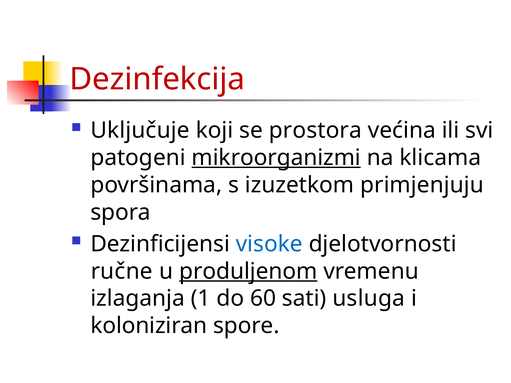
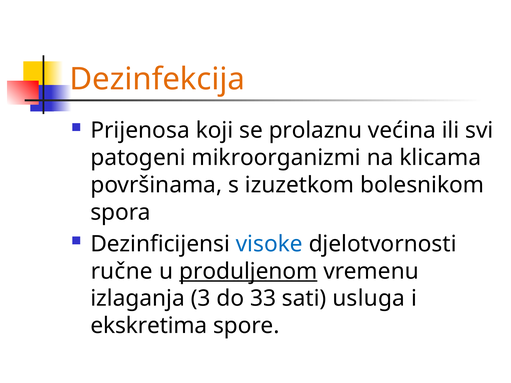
Dezinfekcija colour: red -> orange (157, 79)
Uključuje: Uključuje -> Prijenosa (140, 131)
prostora: prostora -> prolaznu (315, 131)
mikroorganizmi underline: present -> none (276, 158)
primjenjuju: primjenjuju -> bolesnikom (422, 185)
1: 1 -> 3 (201, 299)
60: 60 -> 33 (263, 299)
koloniziran: koloniziran -> ekskretima (149, 326)
